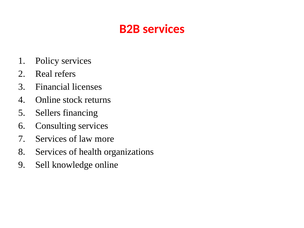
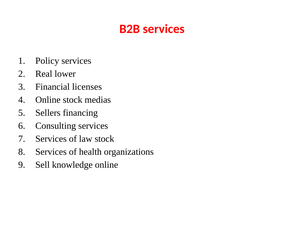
refers: refers -> lower (65, 74)
returns: returns -> medias (98, 100)
law more: more -> stock (104, 139)
